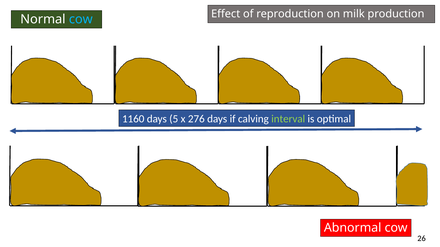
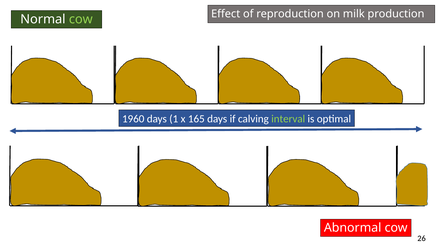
cow colour: light blue -> light green (81, 19)
1160: 1160 -> 1960 (133, 119)
5: 5 -> 1 (174, 119)
276: 276 -> 165 (196, 119)
